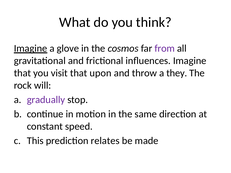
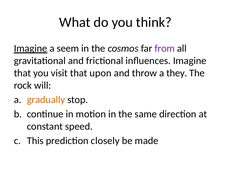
glove: glove -> seem (68, 48)
gradually colour: purple -> orange (46, 100)
relates: relates -> closely (105, 141)
